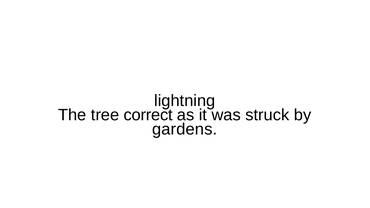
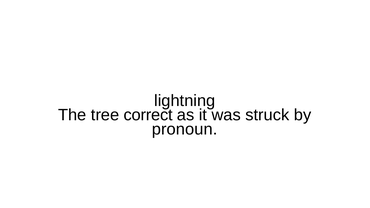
gardens: gardens -> pronoun (185, 129)
